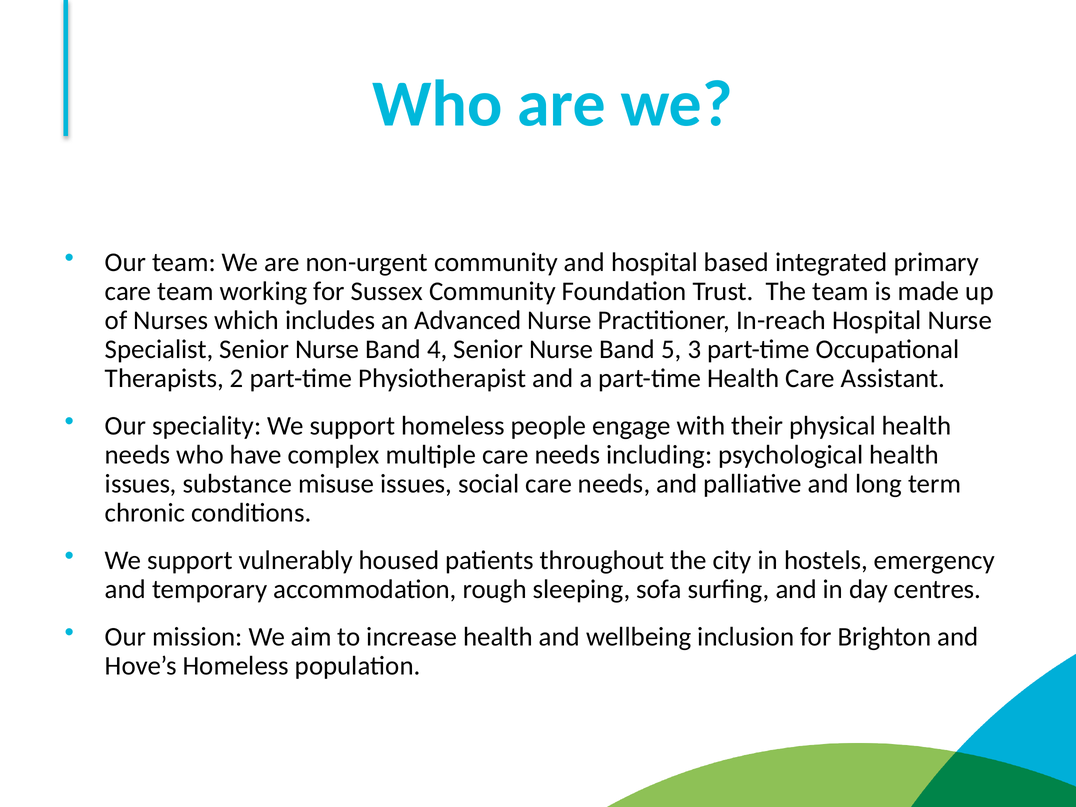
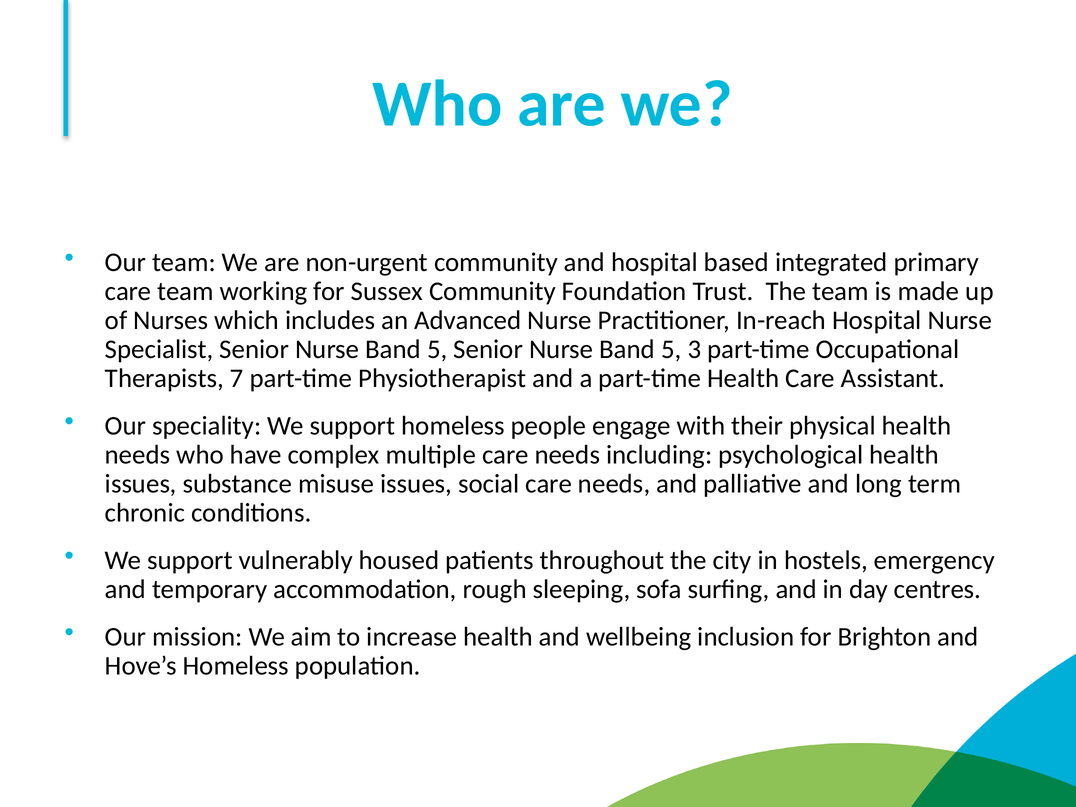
4: 4 -> 5 (437, 349)
2: 2 -> 7 (237, 378)
